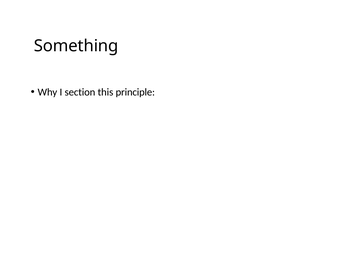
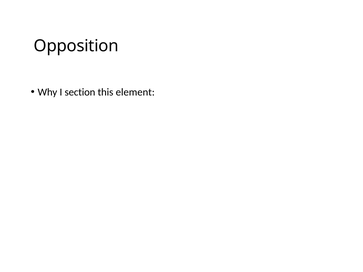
Something: Something -> Opposition (76, 46)
principle: principle -> element (135, 92)
